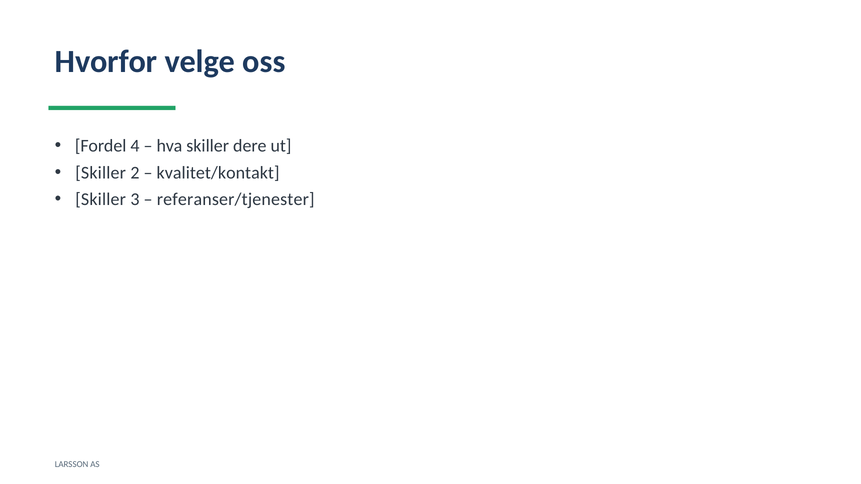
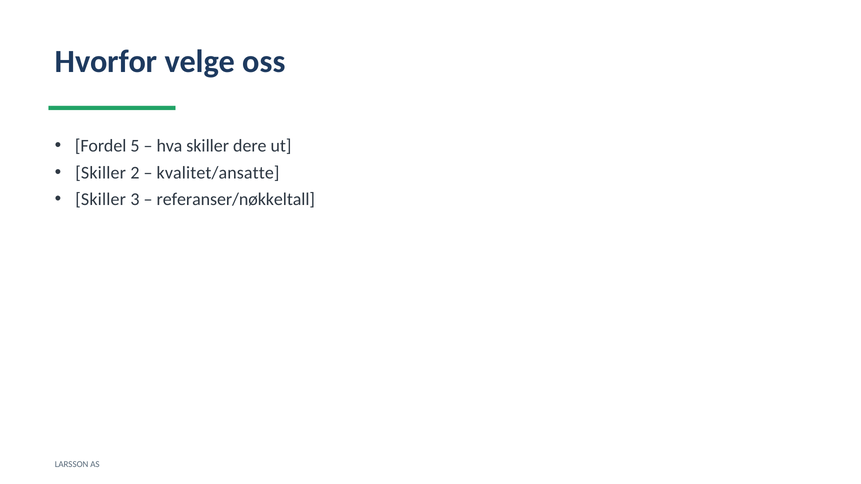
4: 4 -> 5 (135, 146)
kvalitet/kontakt: kvalitet/kontakt -> kvalitet/ansatte (218, 173)
referanser/tjenester: referanser/tjenester -> referanser/nøkkeltall (236, 200)
